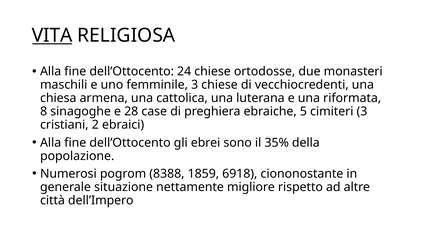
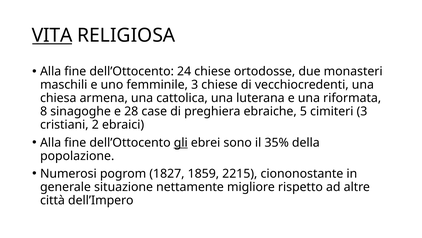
gli underline: none -> present (181, 142)
8388: 8388 -> 1827 (167, 173)
6918: 6918 -> 2215 (240, 173)
